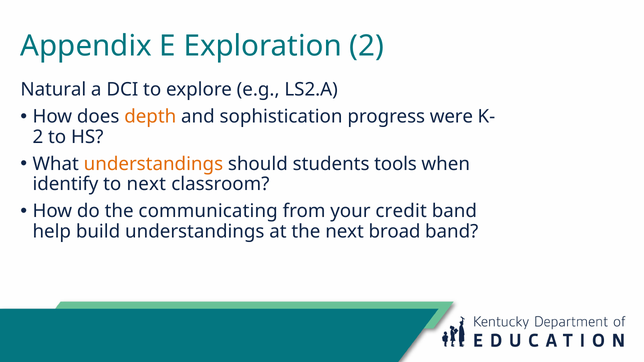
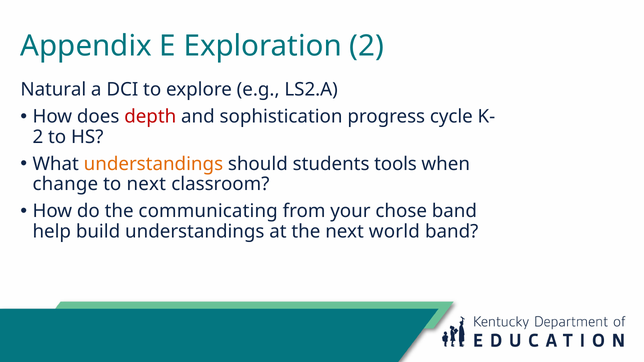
depth colour: orange -> red (150, 117)
were: were -> cycle (451, 117)
identify: identify -> change (65, 184)
credit: credit -> chose (401, 211)
broad: broad -> world (394, 232)
